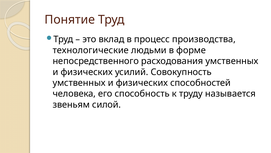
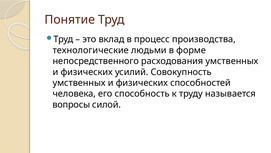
звеньям: звеньям -> вопросы (71, 104)
